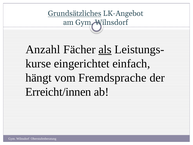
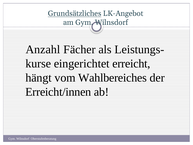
als underline: present -> none (105, 49)
einfach: einfach -> erreicht (131, 63)
Fremdsprache: Fremdsprache -> Wahlbereiches (113, 78)
